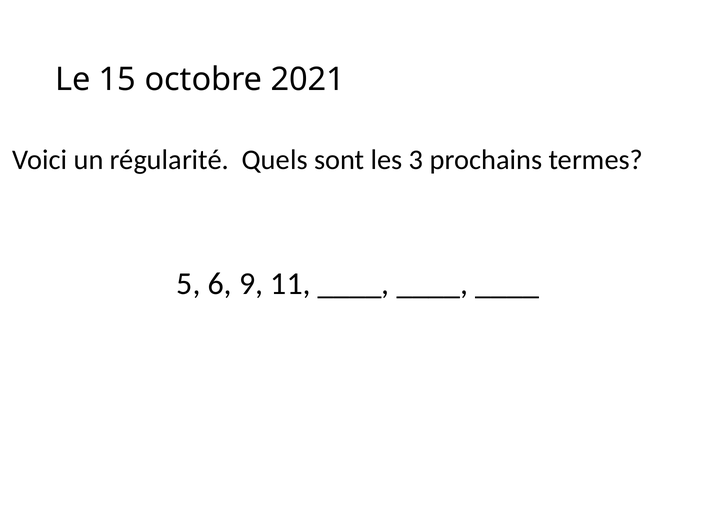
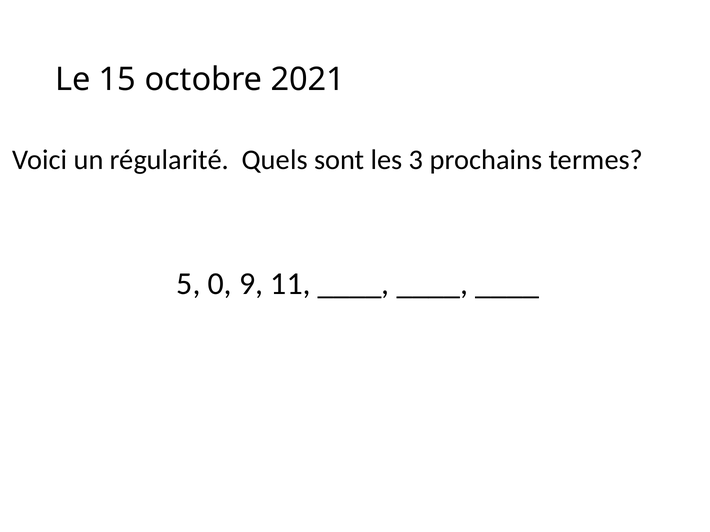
6: 6 -> 0 (220, 284)
